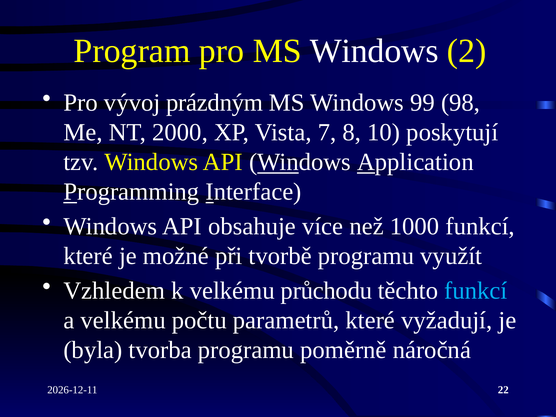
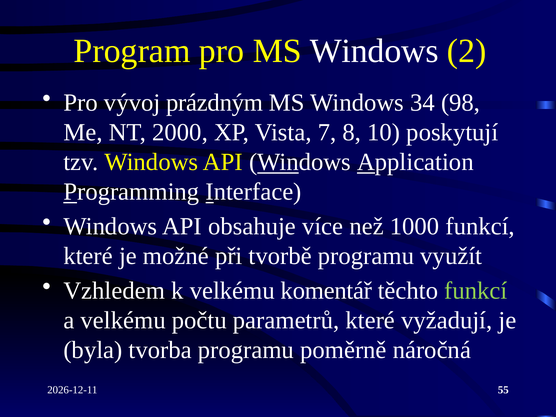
99: 99 -> 34 (422, 103)
průchodu: průchodu -> komentář (326, 291)
funkcí colour: light blue -> light green (476, 291)
22: 22 -> 55 (503, 390)
